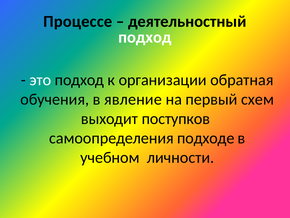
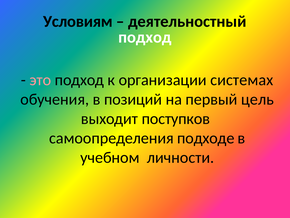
Процессе: Процессе -> Условиям (78, 21)
это colour: white -> pink (40, 80)
обратная: обратная -> системах (242, 80)
явление: явление -> позиций (133, 99)
схем: схем -> цель (258, 99)
